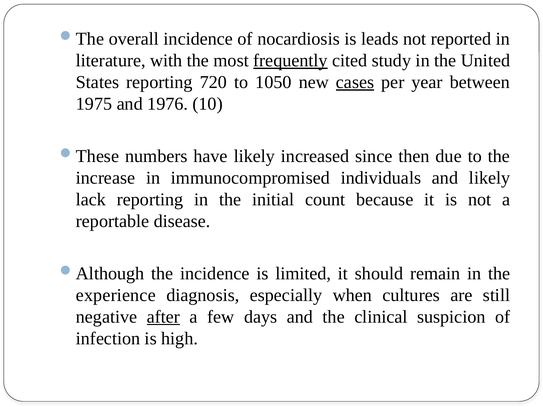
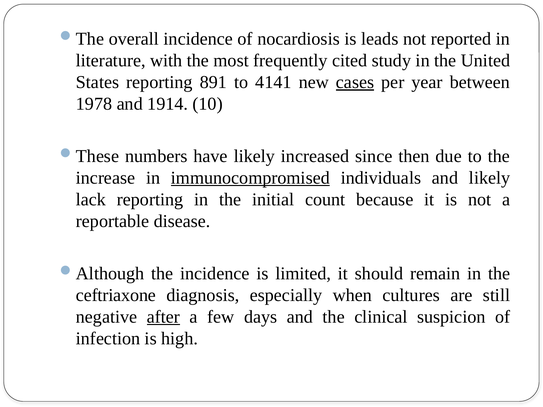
frequently underline: present -> none (290, 61)
720: 720 -> 891 (213, 82)
1050: 1050 -> 4141 (273, 82)
1975: 1975 -> 1978 (94, 104)
1976: 1976 -> 1914 (168, 104)
immunocompromised underline: none -> present (250, 178)
experience: experience -> ceftriaxone (116, 295)
